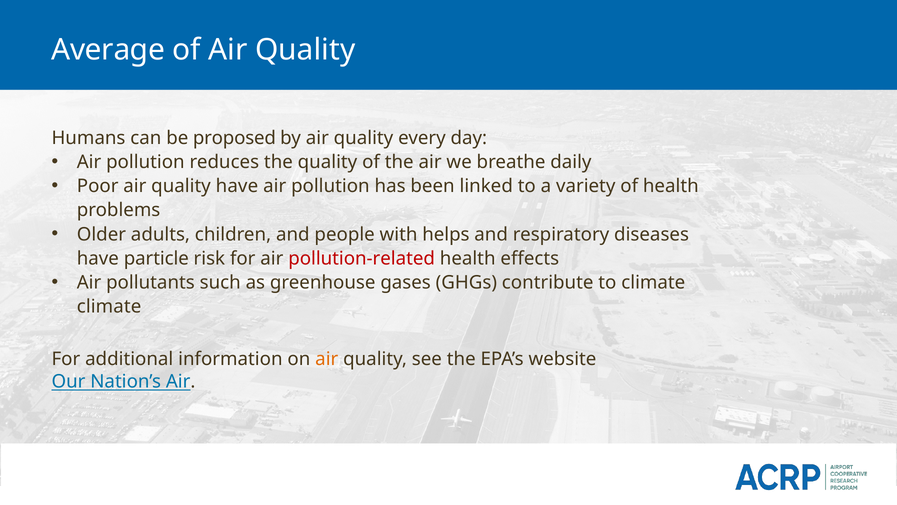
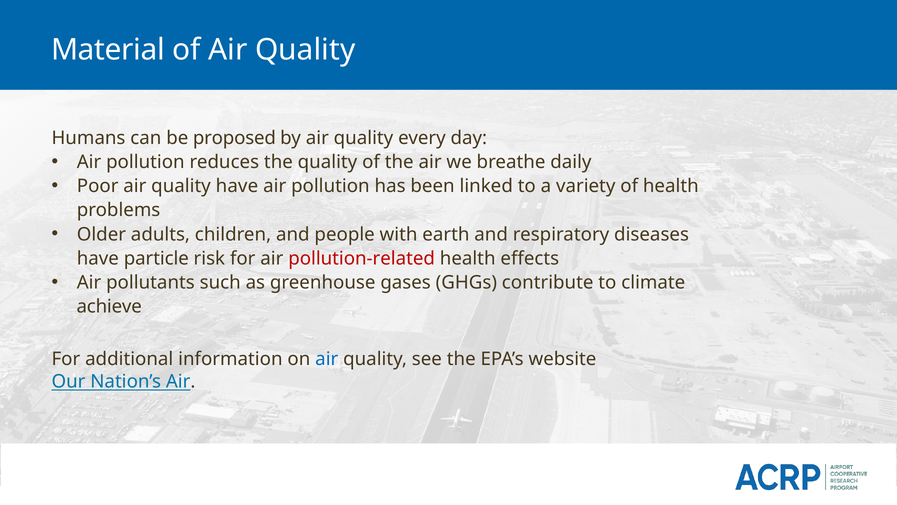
Average: Average -> Material (108, 50)
helps: helps -> earth (446, 234)
climate: climate -> achieve (109, 306)
air colour: orange -> blue (327, 359)
